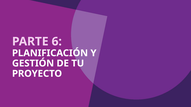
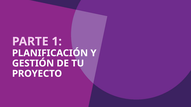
6: 6 -> 1 (57, 42)
